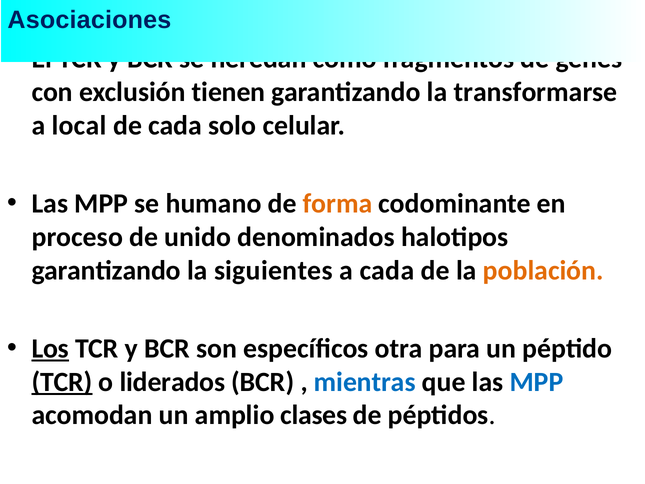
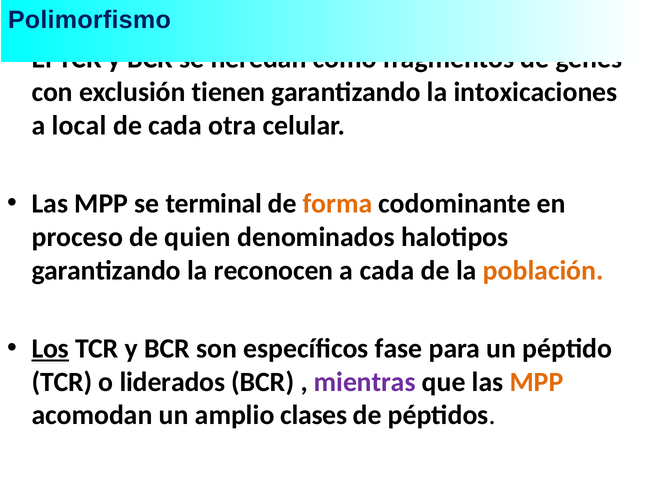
Asociaciones: Asociaciones -> Polimorfismo (89, 20)
transformarse: transformarse -> intoxicaciones (536, 92)
solo: solo -> otra (232, 125)
humano: humano -> terminal (214, 204)
unido: unido -> quien (198, 237)
siguientes: siguientes -> reconocen (274, 270)
otra: otra -> fase (399, 348)
TCR underline: present -> none (62, 382)
mientras colour: blue -> purple (365, 382)
MPP colour: blue -> orange (536, 382)
